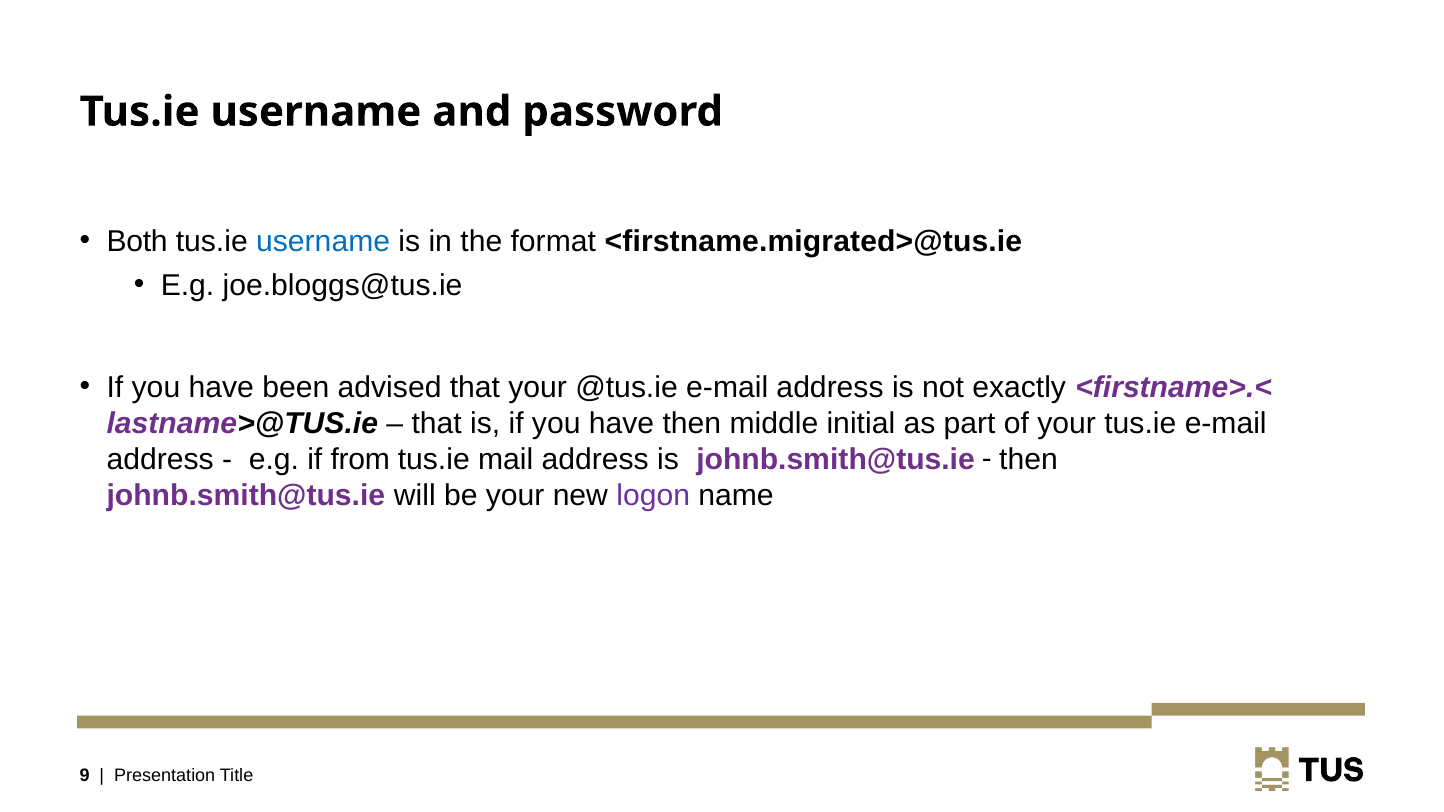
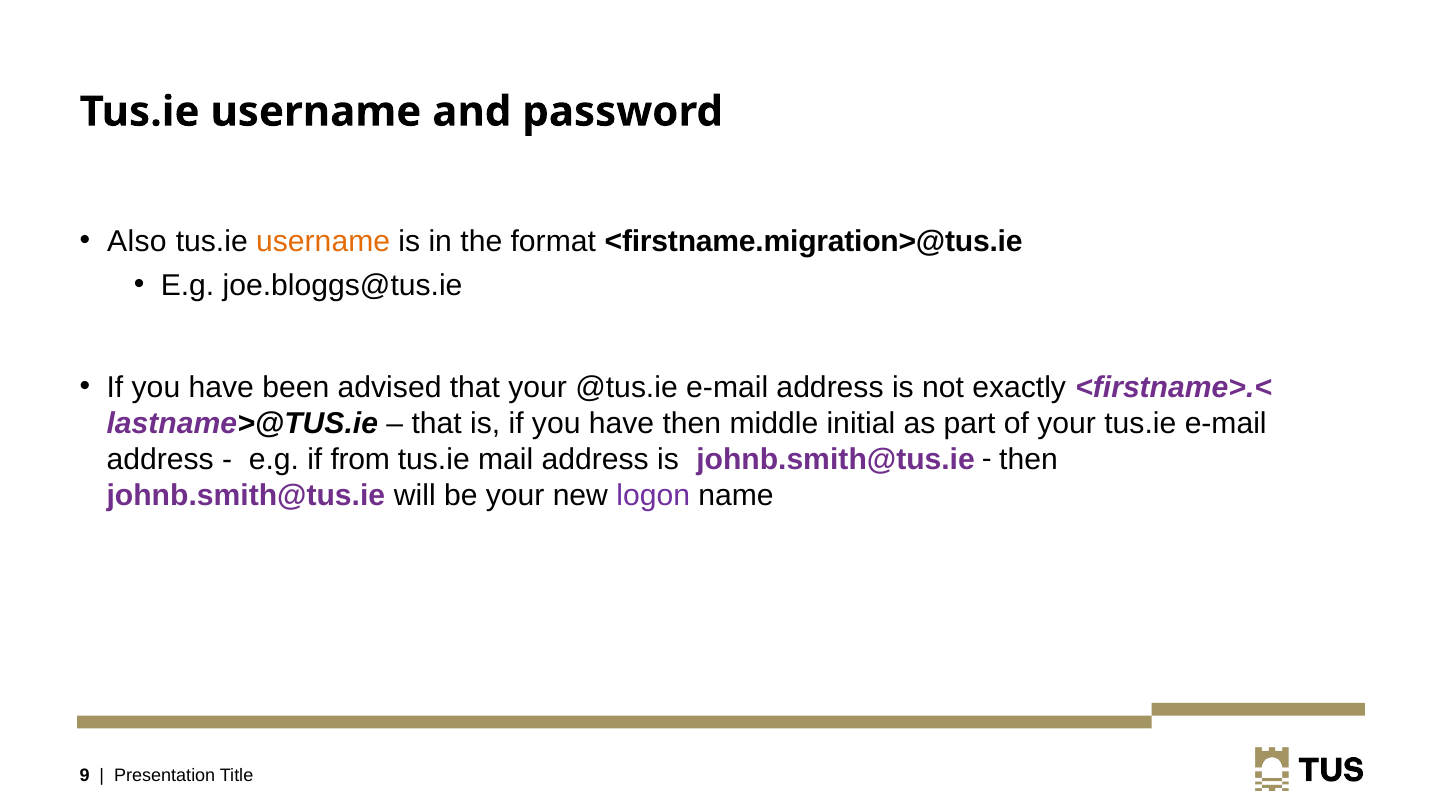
Both: Both -> Also (137, 242)
username colour: blue -> orange (323, 242)
<firstname.migrated>@tus.ie: <firstname.migrated>@tus.ie -> <firstname.migration>@tus.ie (814, 242)
